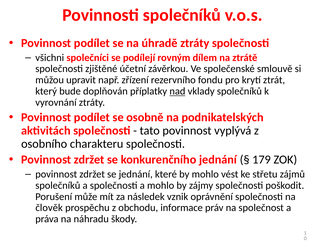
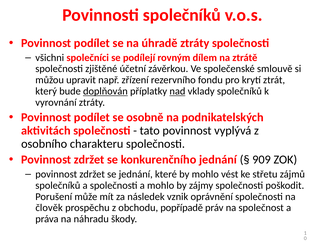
doplňován underline: none -> present (105, 91)
179: 179 -> 909 (262, 159)
informace: informace -> popřípadě (182, 208)
